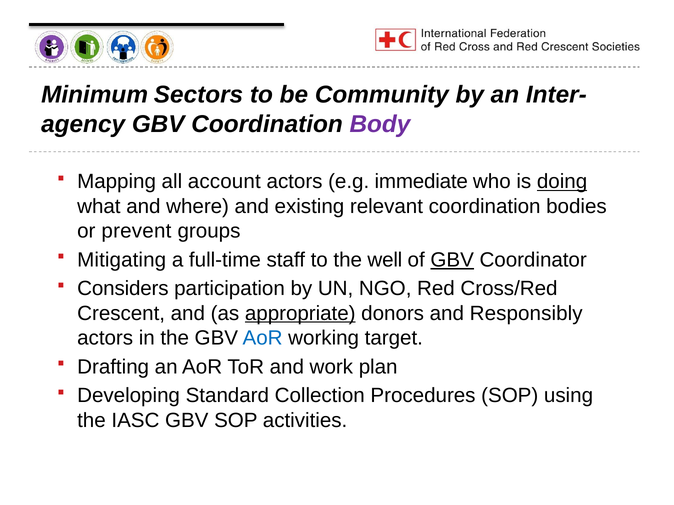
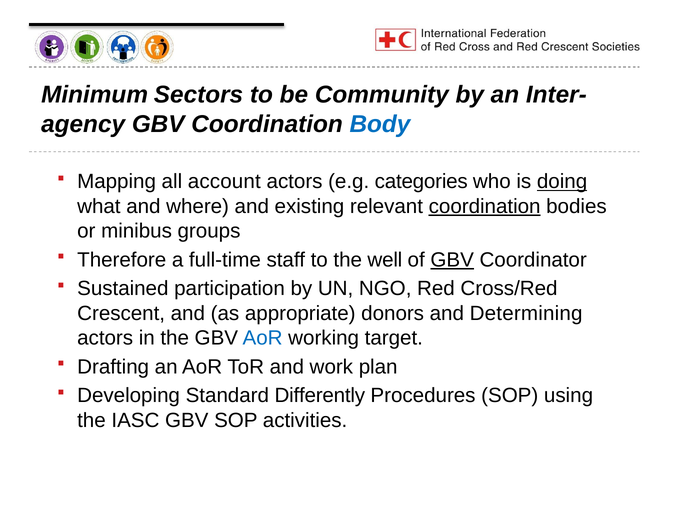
Body colour: purple -> blue (380, 124)
immediate: immediate -> categories (421, 182)
coordination underline: none -> present (485, 207)
prevent: prevent -> minibus (137, 231)
Mitigating: Mitigating -> Therefore (122, 260)
Considers: Considers -> Sustained (123, 289)
appropriate underline: present -> none (300, 314)
Responsibly: Responsibly -> Determining (526, 314)
Collection: Collection -> Differently (320, 396)
